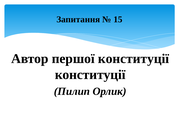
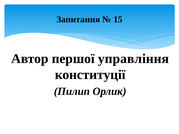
першої конституції: конституції -> управління (133, 59)
